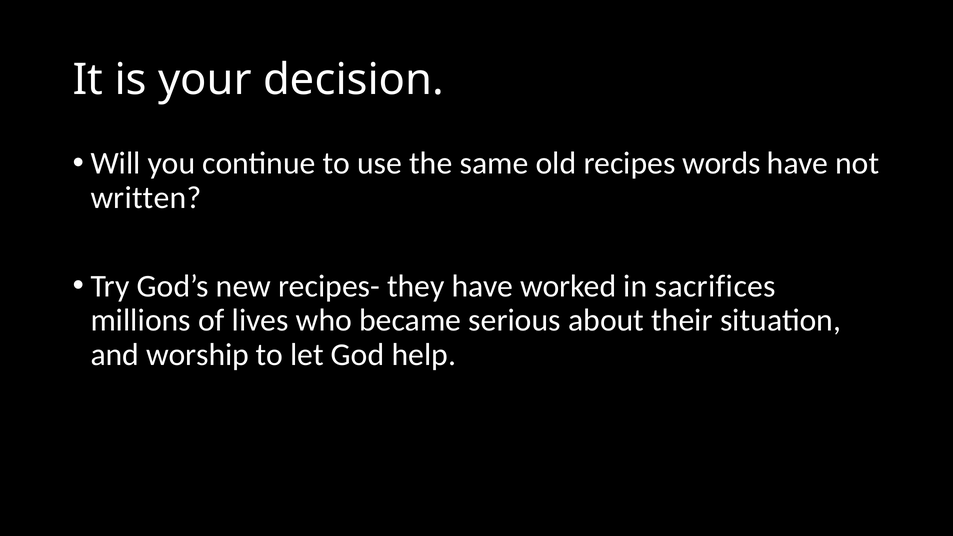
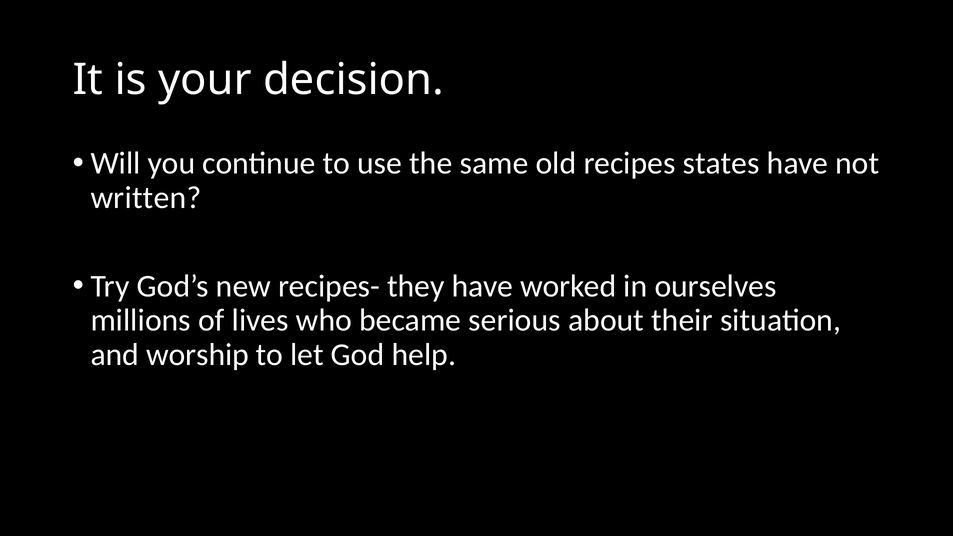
words: words -> states (721, 163)
sacrifices: sacrifices -> ourselves (716, 286)
